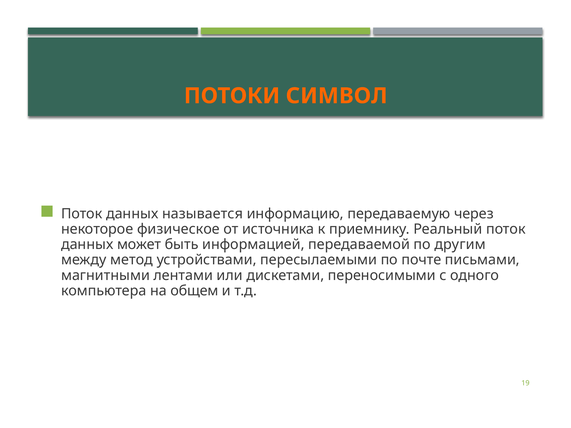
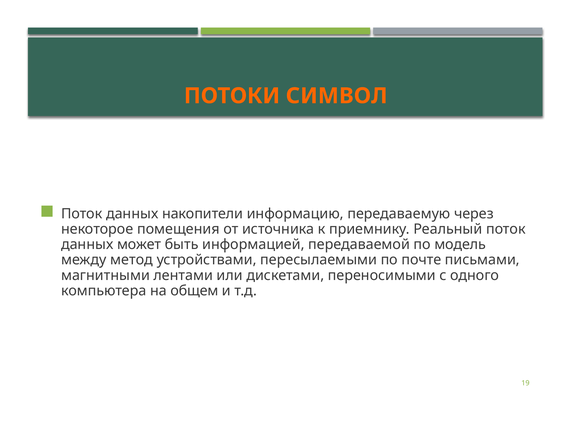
называется: называется -> накопители (203, 214)
физическое: физическое -> помещения (178, 229)
другим: другим -> модель (460, 245)
